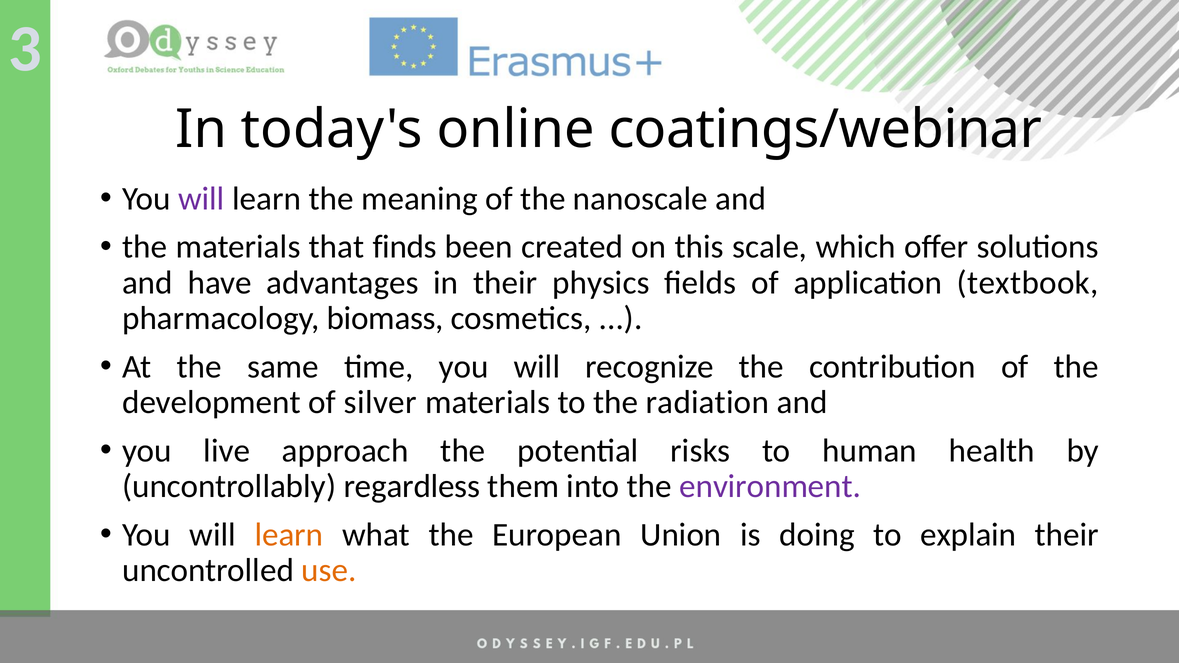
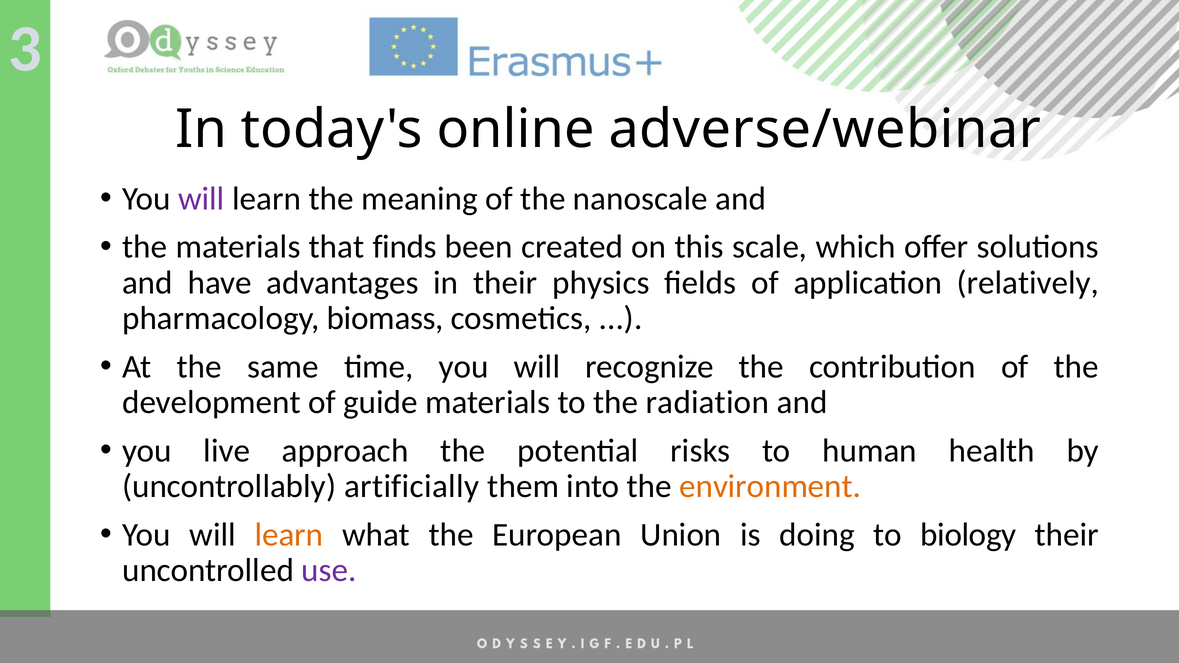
coatings/webinar: coatings/webinar -> adverse/webinar (825, 130)
textbook: textbook -> relatively (1028, 283)
silver: silver -> guide (380, 403)
regardless: regardless -> artificially (412, 487)
environment colour: purple -> orange (770, 487)
explain: explain -> biology (968, 535)
use colour: orange -> purple (329, 571)
